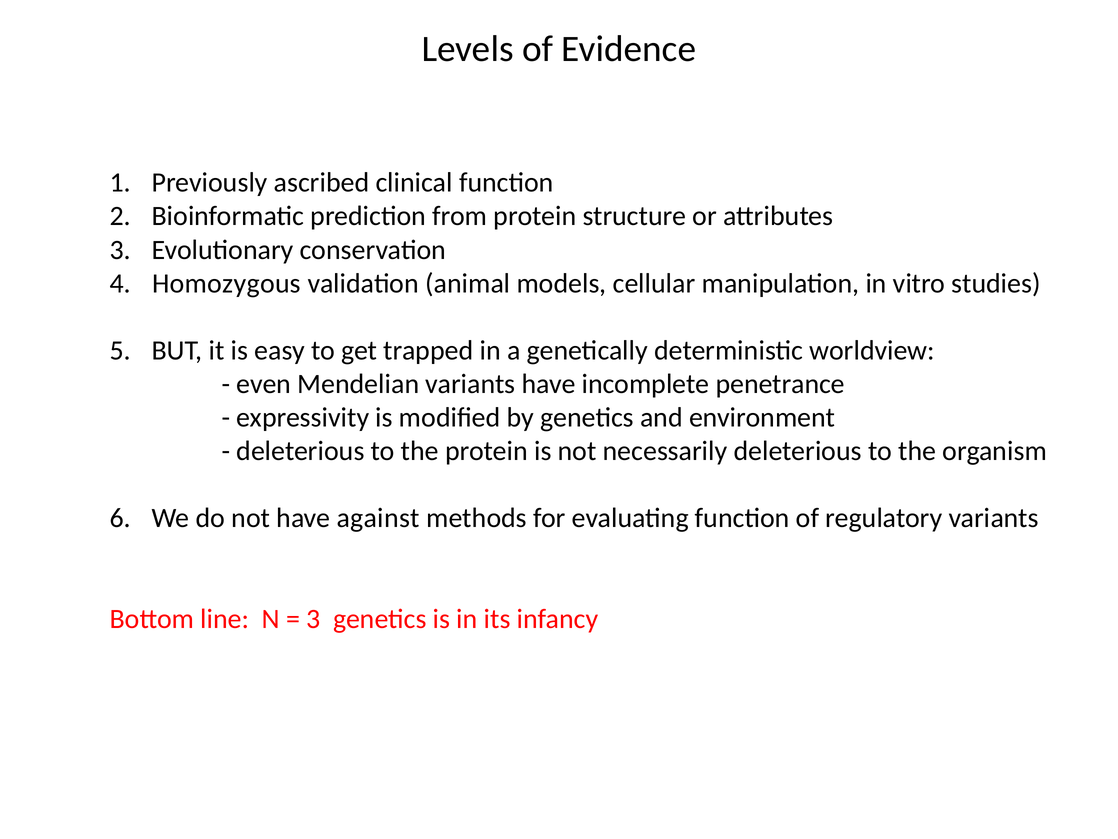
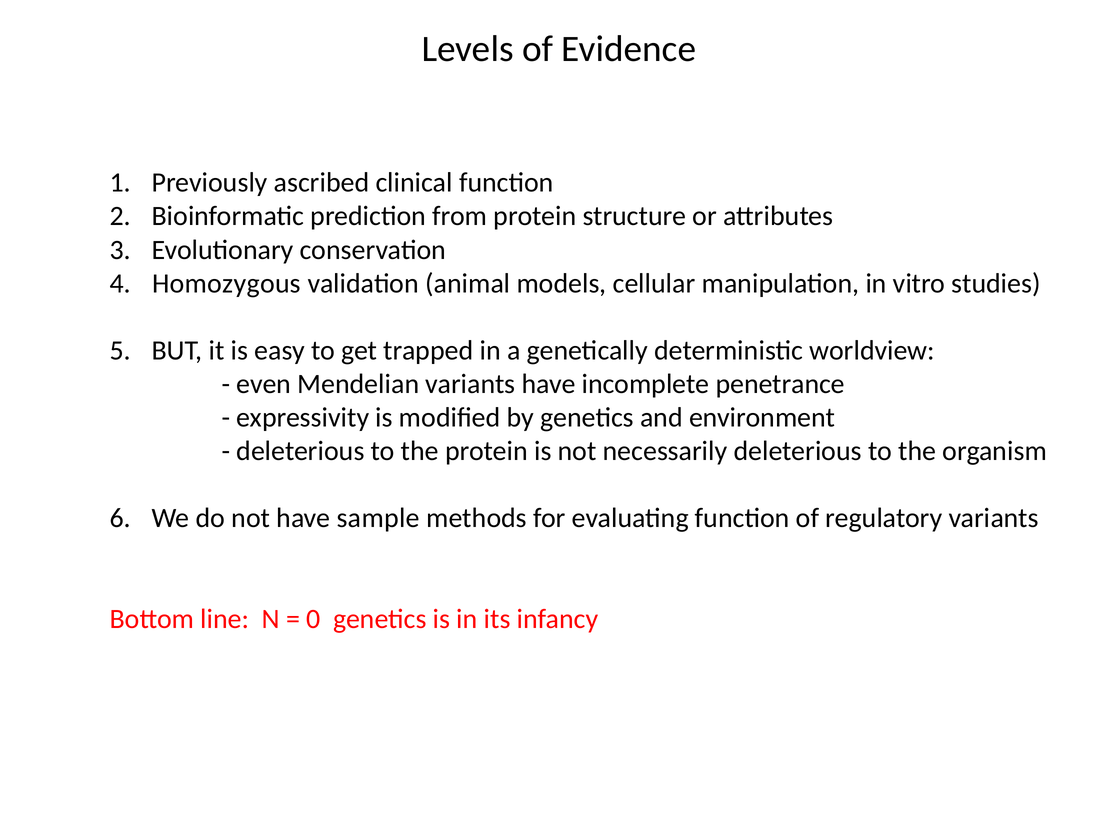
against: against -> sample (378, 518)
3: 3 -> 0 (313, 619)
